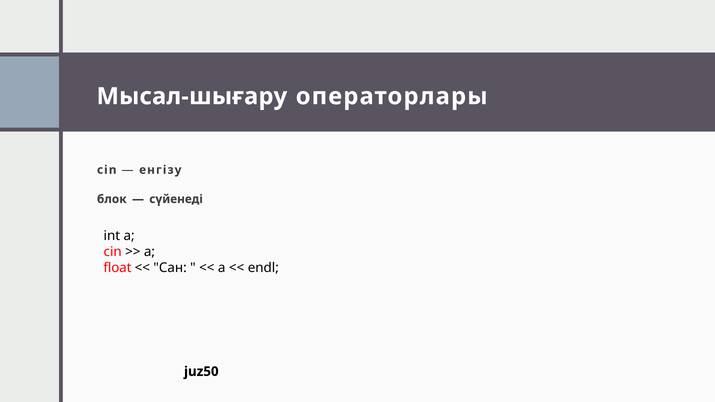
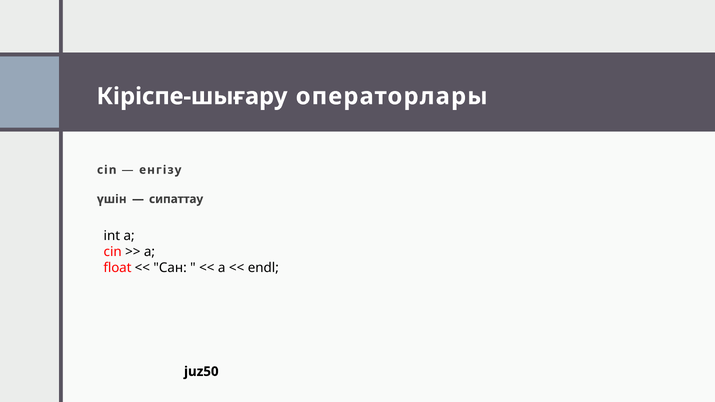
Мысал-шығару: Мысал-шығару -> Кіріспе-шығару (192, 96)
блок: блок -> үшін (112, 199)
сүйенеді: сүйенеді -> сипаттау (176, 199)
